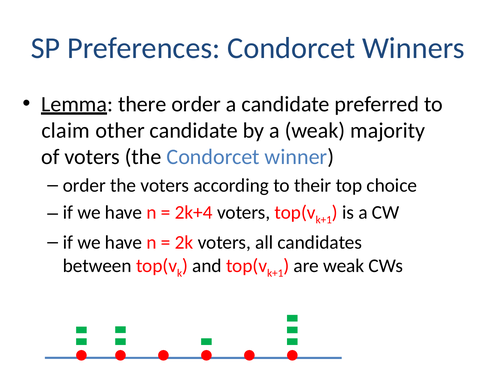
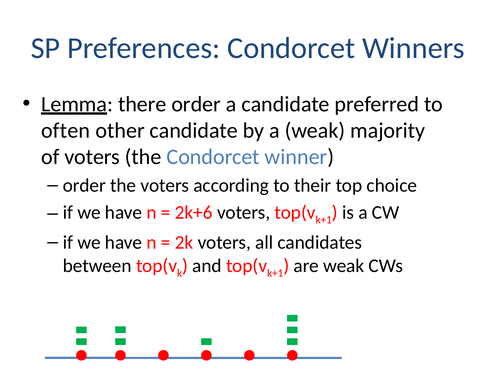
claim: claim -> often (66, 131)
2k+4: 2k+4 -> 2k+6 (194, 212)
